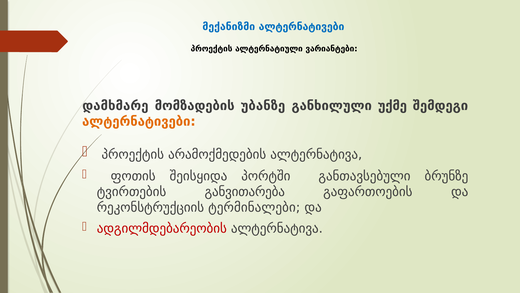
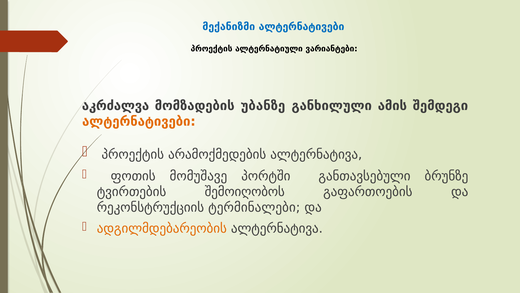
დამხმარე: დამხმარე -> აკრძალვა (116, 106)
უქმე: უქმე -> ამის (392, 106)
შეისყიდა: შეისყიდა -> მომუშავე (198, 176)
განვითარება: განვითარება -> შემოიღობოს (245, 191)
ადგილმდებარეობის colour: red -> orange (162, 228)
